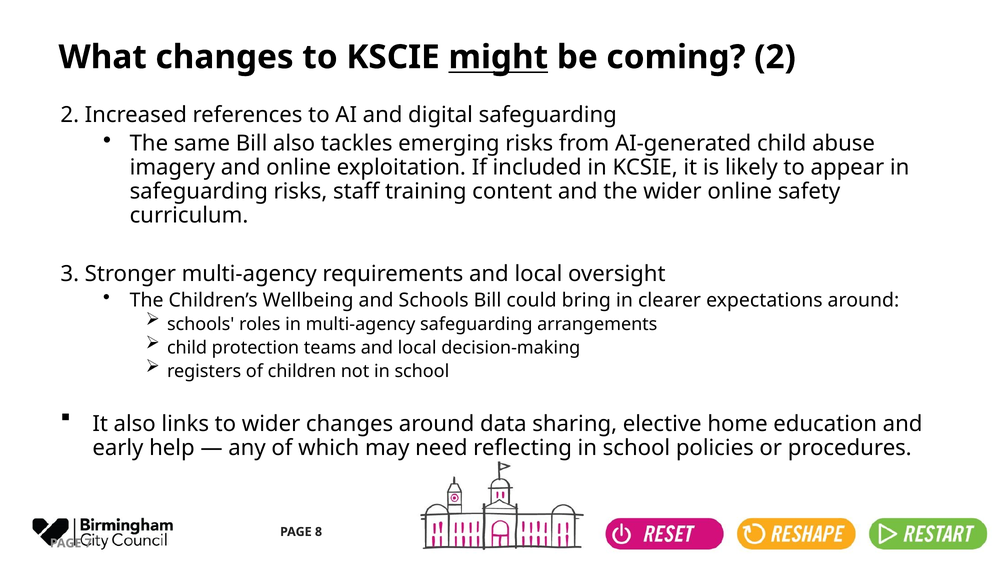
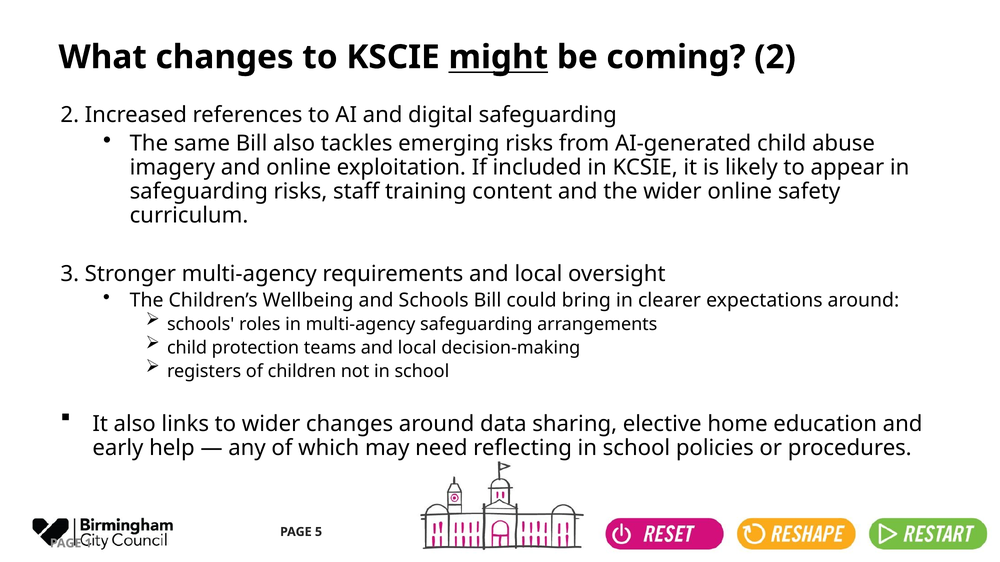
8: 8 -> 5 (319, 532)
7: 7 -> 1 (88, 544)
